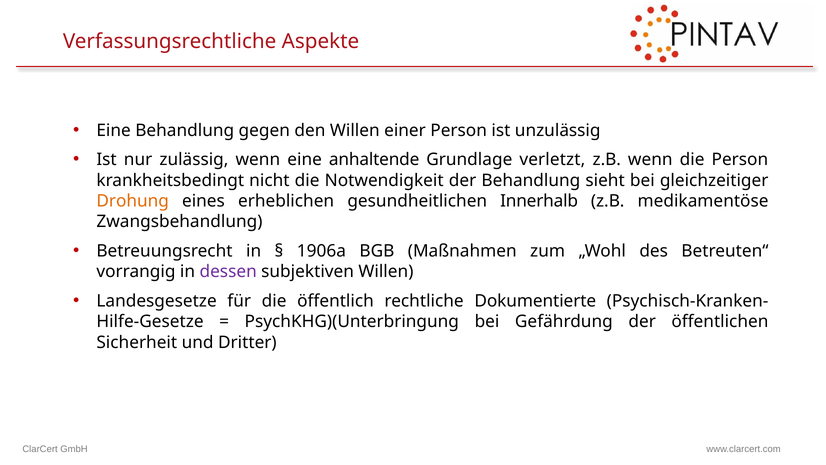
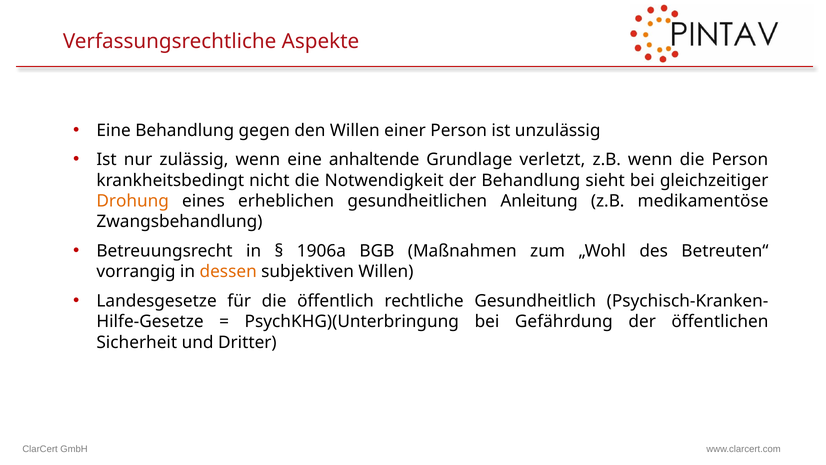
Innerhalb: Innerhalb -> Anleitung (539, 201)
dessen colour: purple -> orange (228, 272)
Dokumentierte: Dokumentierte -> Gesundheitlich (535, 301)
